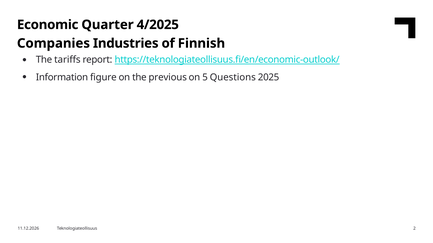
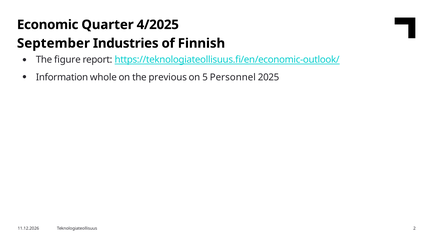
Companies: Companies -> September (53, 43)
tariffs: tariffs -> figure (67, 60)
figure: figure -> whole (103, 78)
Questions: Questions -> Personnel (233, 78)
